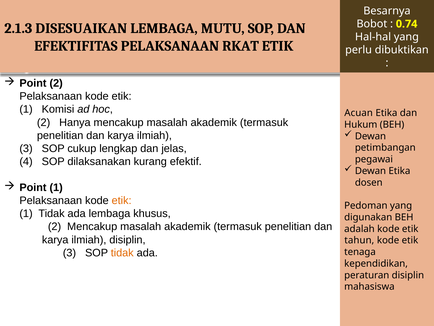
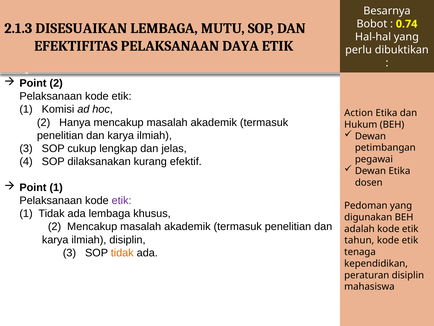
RKAT: RKAT -> DAYA (241, 46)
Acuan: Acuan -> Action (359, 113)
etik colour: orange -> purple (122, 200)
